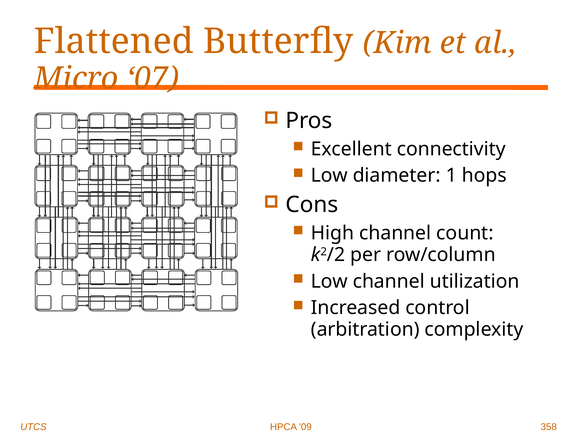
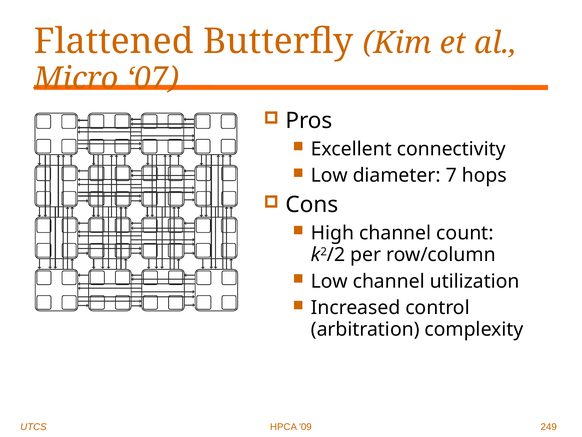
1: 1 -> 7 (451, 175)
358: 358 -> 249 (549, 427)
